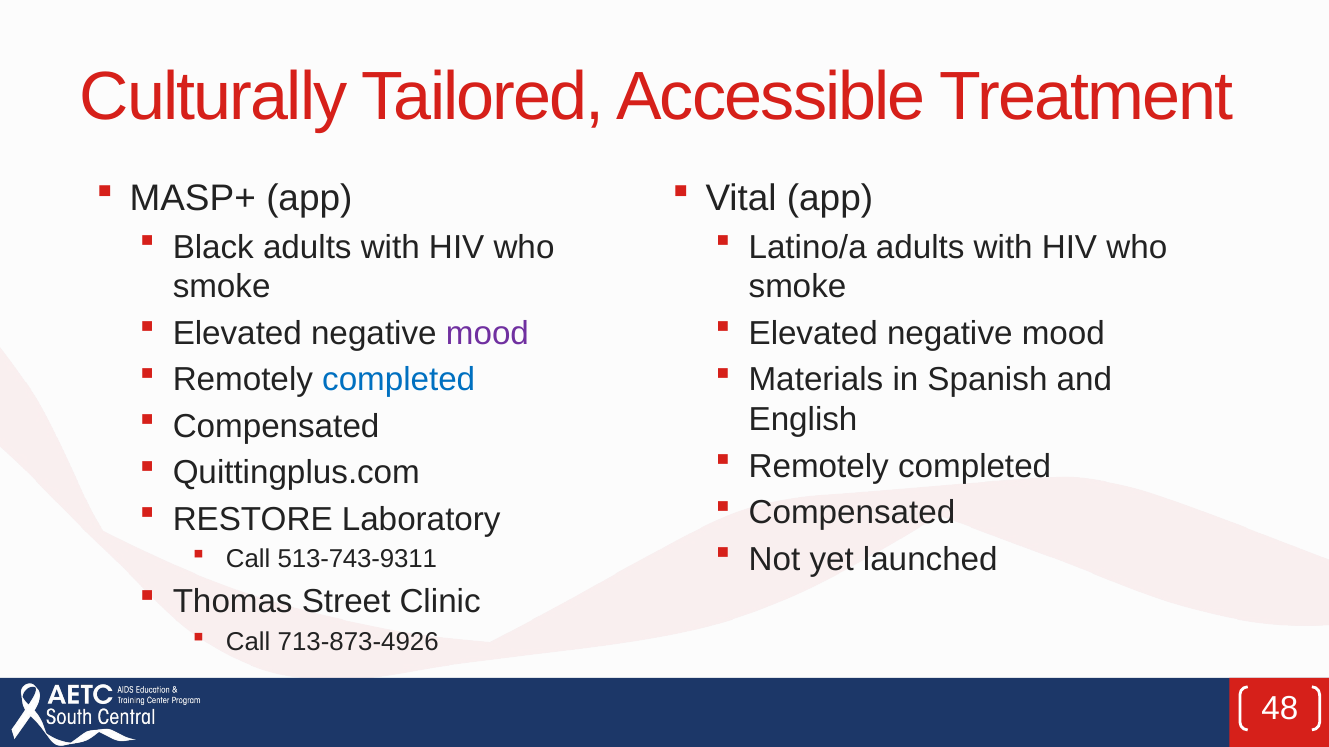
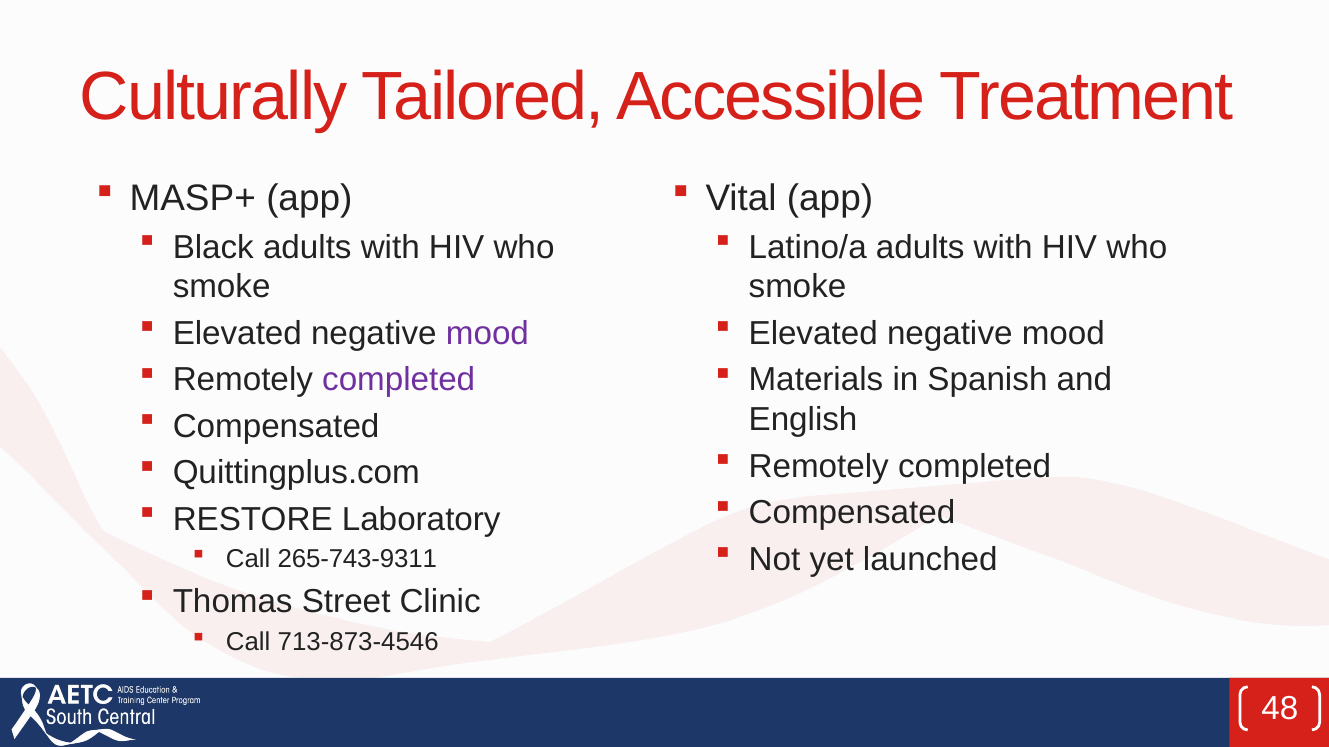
completed colour: blue -> purple (399, 380)
513-743-9311: 513-743-9311 -> 265-743-9311 (357, 560)
713-873-4926: 713-873-4926 -> 713-873-4546 (358, 643)
